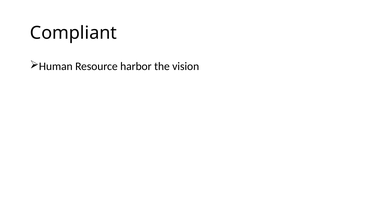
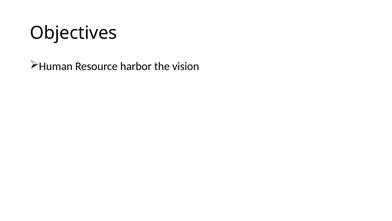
Compliant: Compliant -> Objectives (73, 33)
